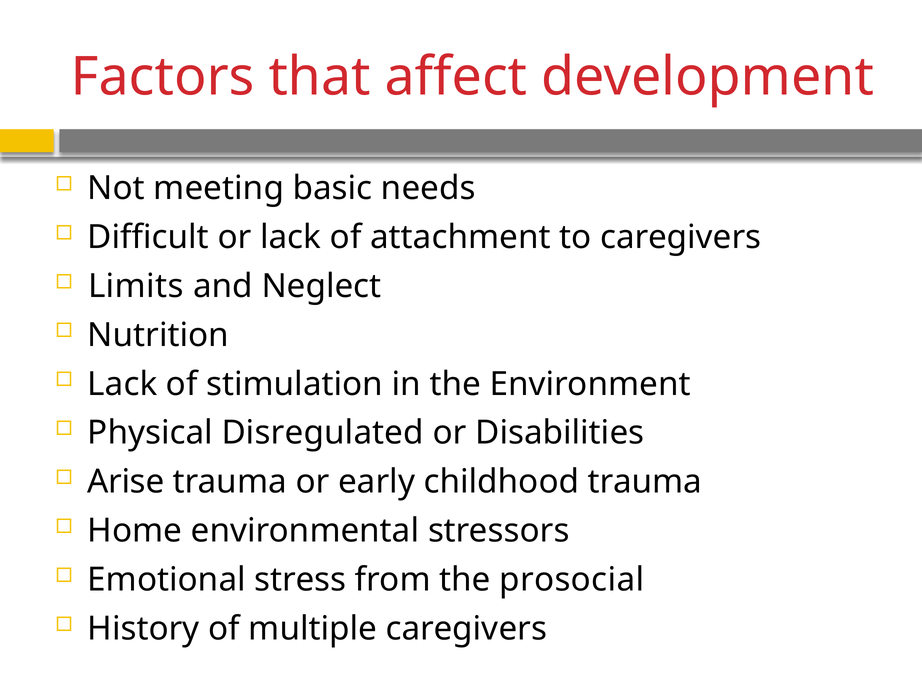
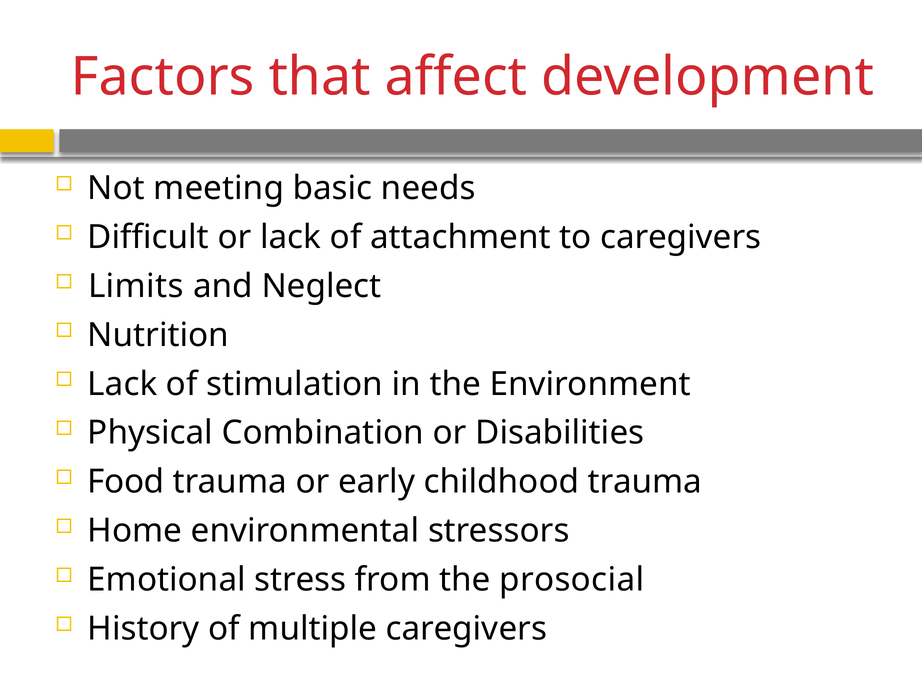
Disregulated: Disregulated -> Combination (323, 433)
Arise: Arise -> Food (126, 482)
